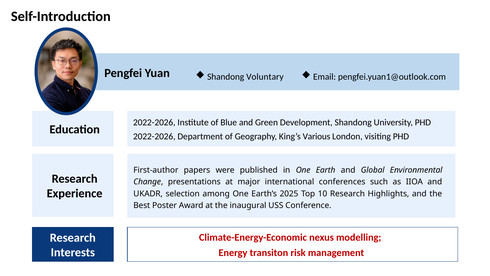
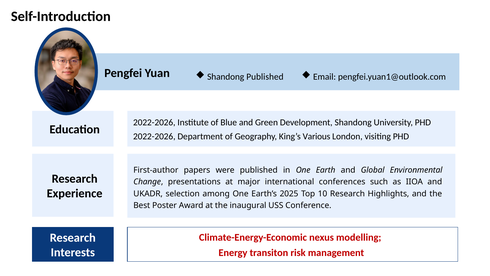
Shandong Voluntary: Voluntary -> Published (265, 77)
